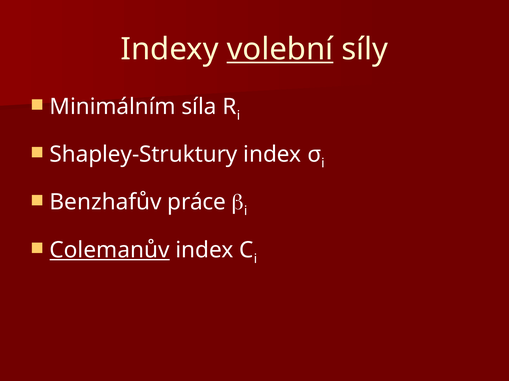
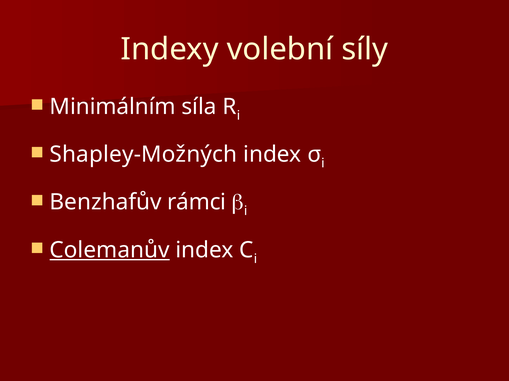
volební underline: present -> none (280, 49)
Shapley-Struktury: Shapley-Struktury -> Shapley-Možných (143, 155)
práce: práce -> rámci (197, 203)
